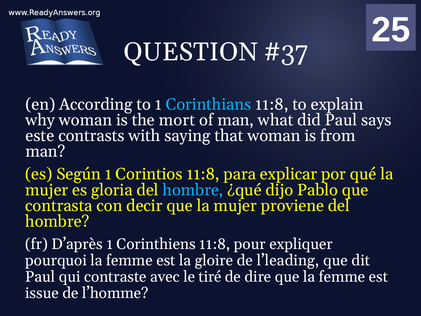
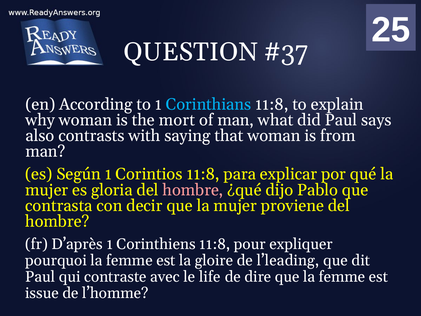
este: este -> also (40, 136)
hombre colour: light blue -> pink (193, 190)
tiré: tiré -> life (210, 277)
